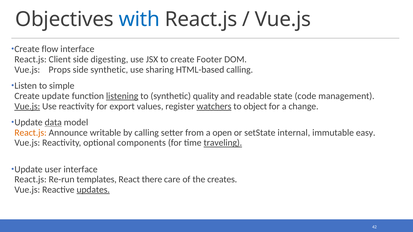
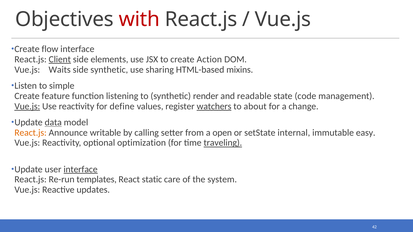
with colour: blue -> red (139, 19)
Client underline: none -> present (60, 59)
digesting: digesting -> elements (109, 59)
Footer: Footer -> Action (209, 59)
Props: Props -> Waits (60, 70)
HTML-based calling: calling -> mixins (240, 70)
Create update: update -> feature (56, 96)
listening underline: present -> none (122, 96)
quality: quality -> render (206, 96)
export: export -> define (122, 106)
object: object -> about (255, 106)
components: components -> optimization (142, 143)
interface underline: none -> present (81, 169)
there: there -> static (152, 180)
creates: creates -> system (222, 180)
updates underline: present -> none (93, 190)
